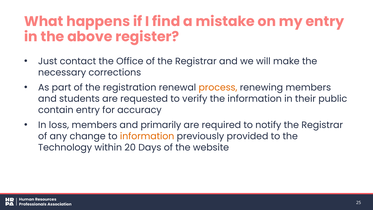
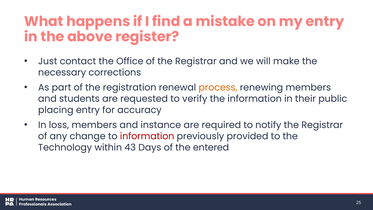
contain: contain -> placing (56, 110)
primarily: primarily -> instance (161, 125)
information colour: orange -> red (147, 136)
20: 20 -> 43 (130, 147)
website: website -> entered (211, 147)
